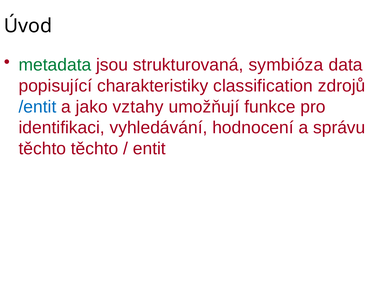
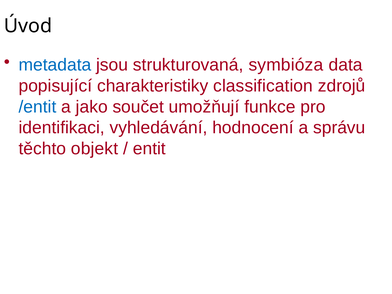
metadata colour: green -> blue (55, 65)
vztahy: vztahy -> součet (138, 107)
těchto těchto: těchto -> objekt (95, 149)
